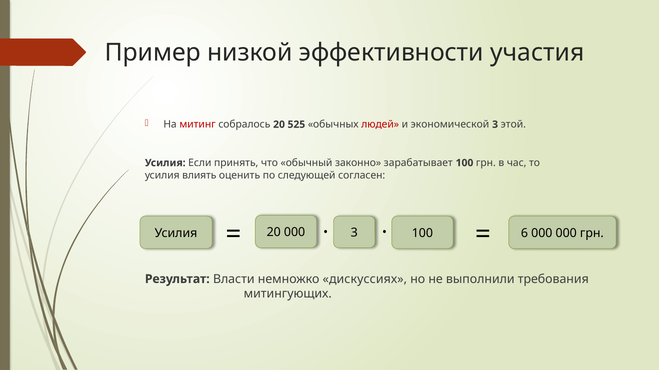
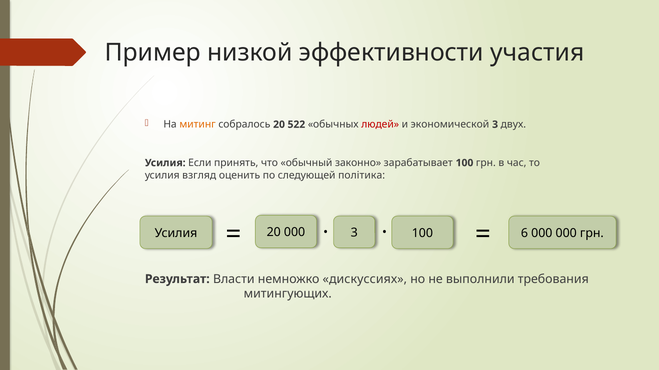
митинг colour: red -> orange (198, 125)
525: 525 -> 522 (296, 125)
этой: этой -> двух (513, 125)
влиять: влиять -> взгляд (199, 176)
согласен: согласен -> політика (362, 176)
